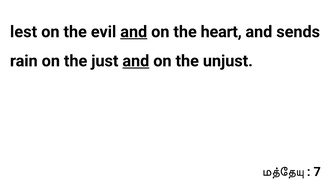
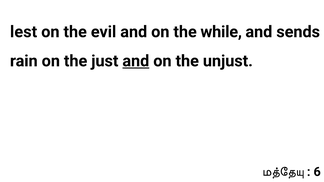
and underline: present -> none (134, 32)
heart: heart -> while (221, 32)
7: 7 -> 6 (317, 172)
